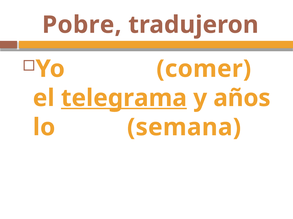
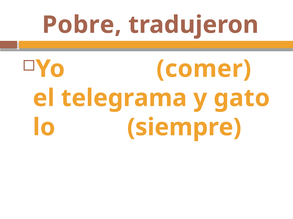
telegrama underline: present -> none (124, 98)
años: años -> gato (242, 98)
semana: semana -> siempre (184, 128)
